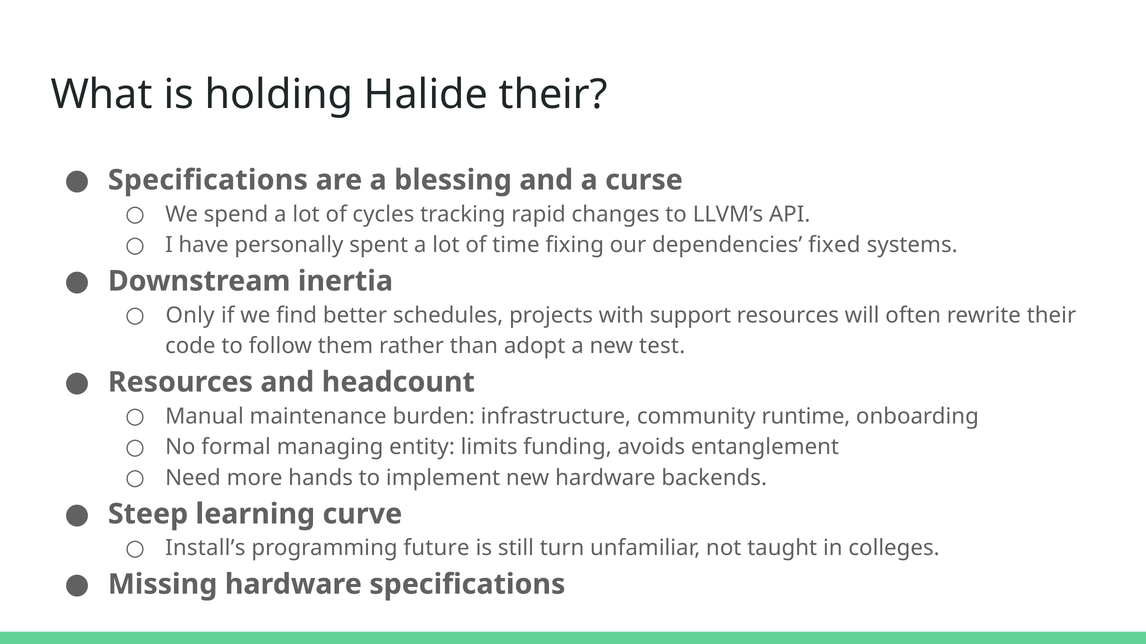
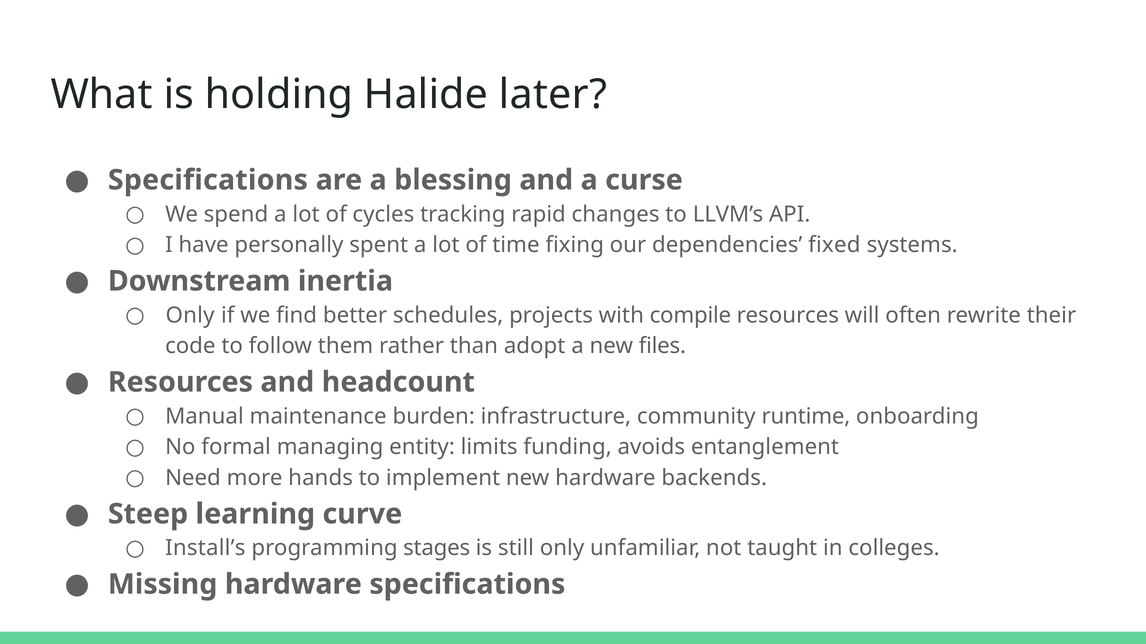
Halide their: their -> later (553, 95)
support: support -> compile (690, 316)
test: test -> files (662, 346)
future: future -> stages (437, 549)
still turn: turn -> only (562, 549)
